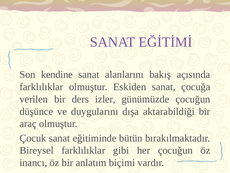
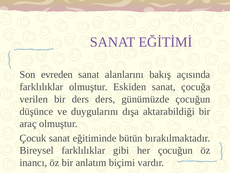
kendine: kendine -> evreden (57, 74)
ders izler: izler -> ders (105, 99)
